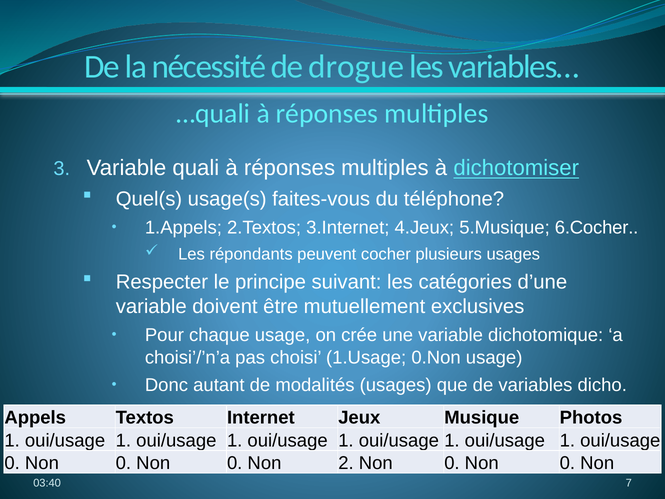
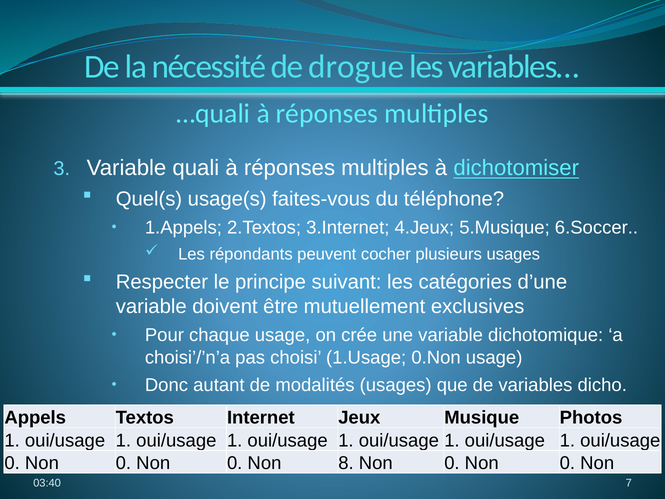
6.Cocher: 6.Cocher -> 6.Soccer (596, 228)
2: 2 -> 8 (346, 463)
